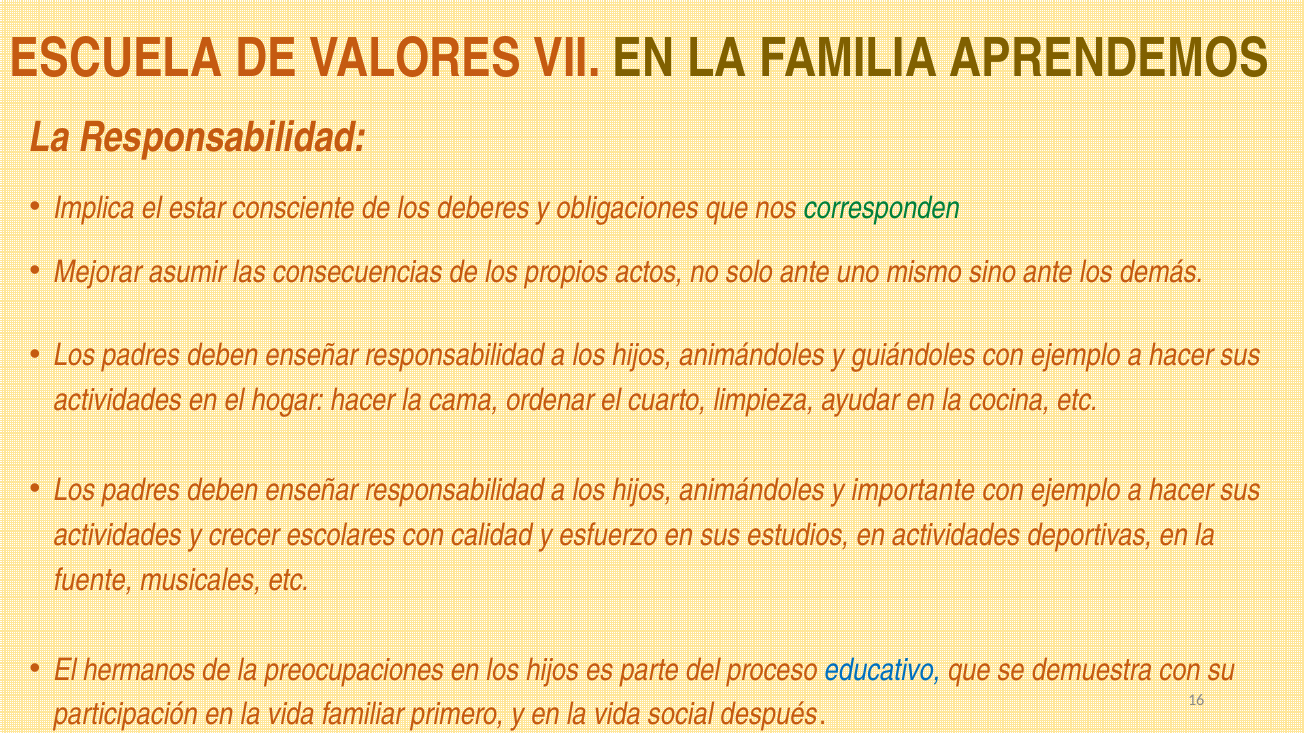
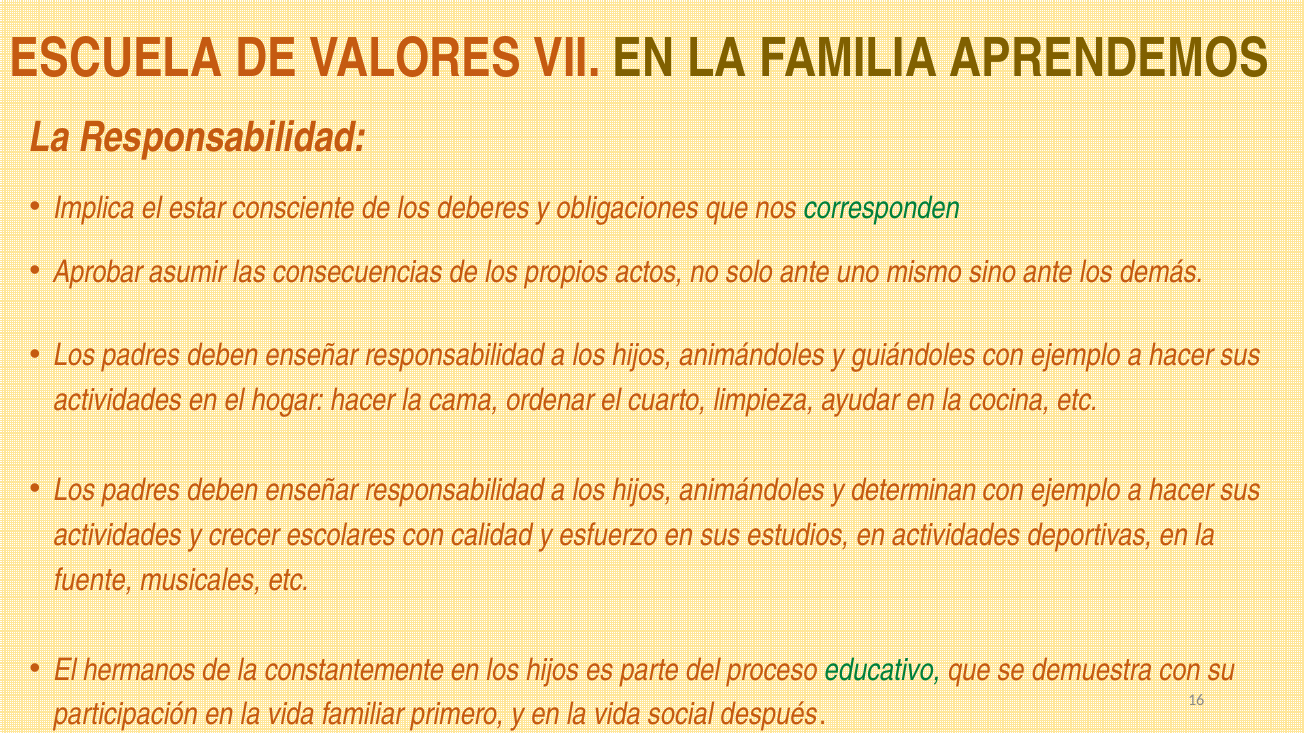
Mejorar: Mejorar -> Aprobar (98, 272)
importante: importante -> determinan (914, 491)
preocupaciones: preocupaciones -> constantemente (354, 670)
educativo colour: blue -> green (883, 670)
